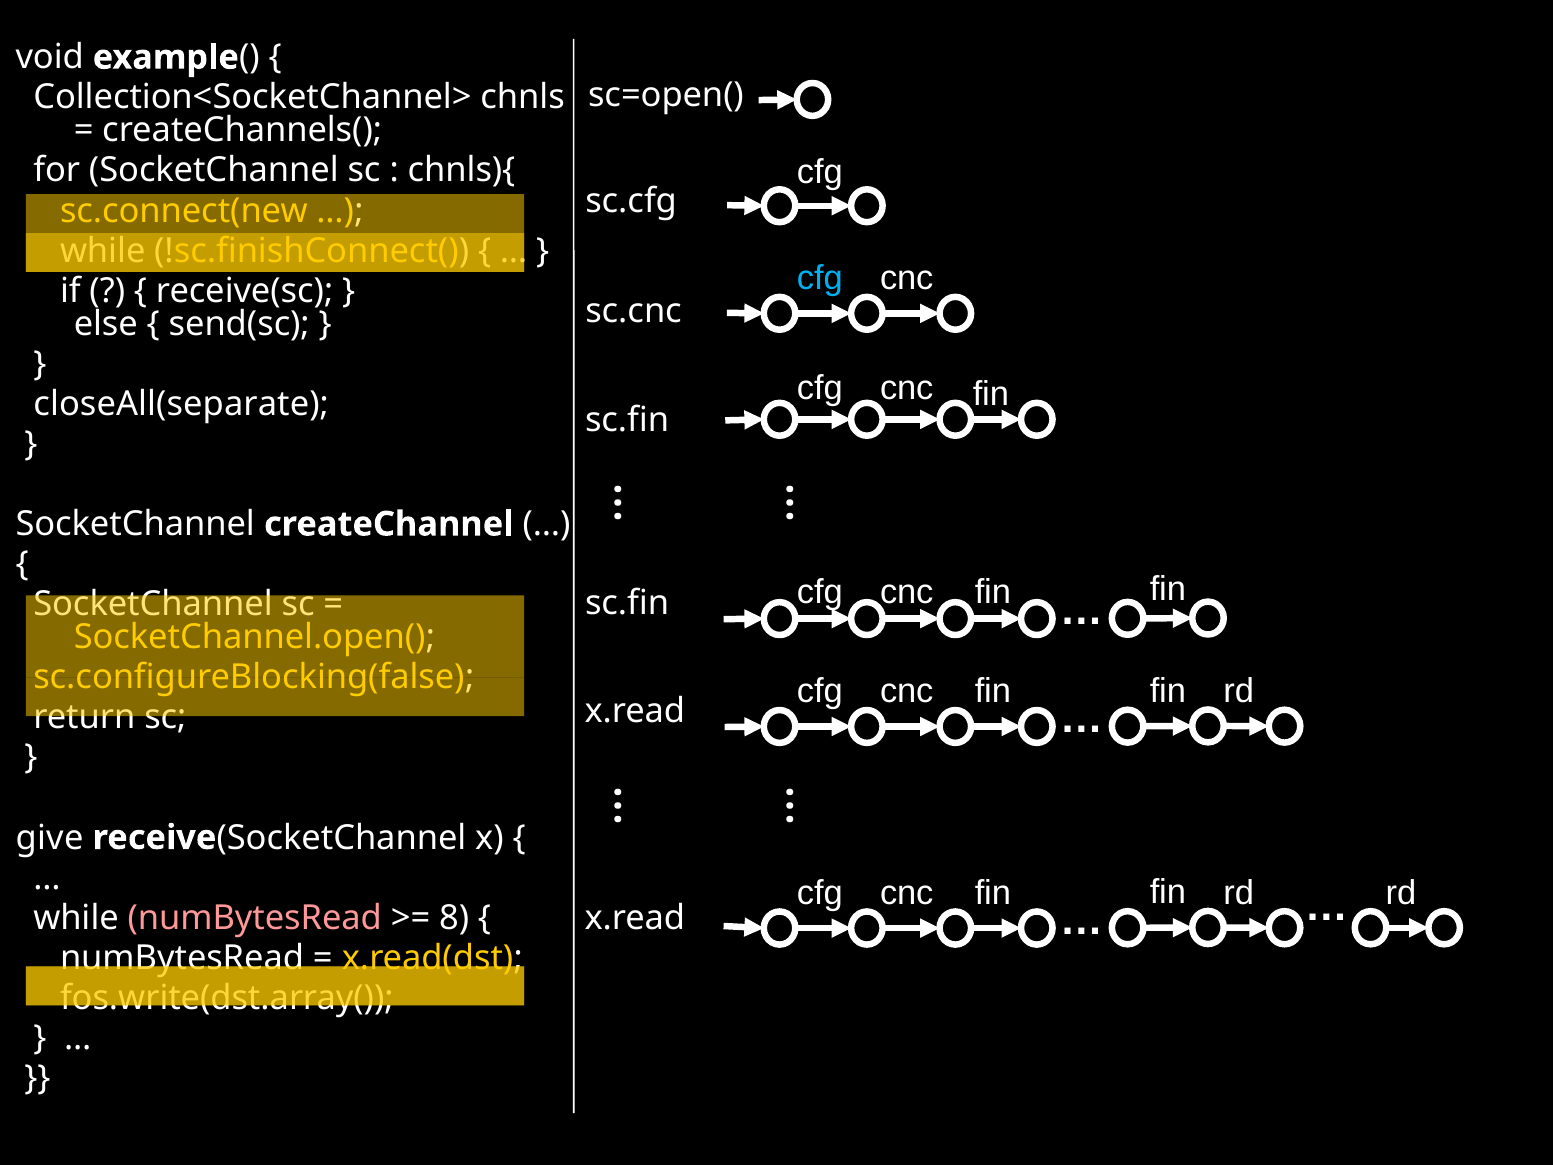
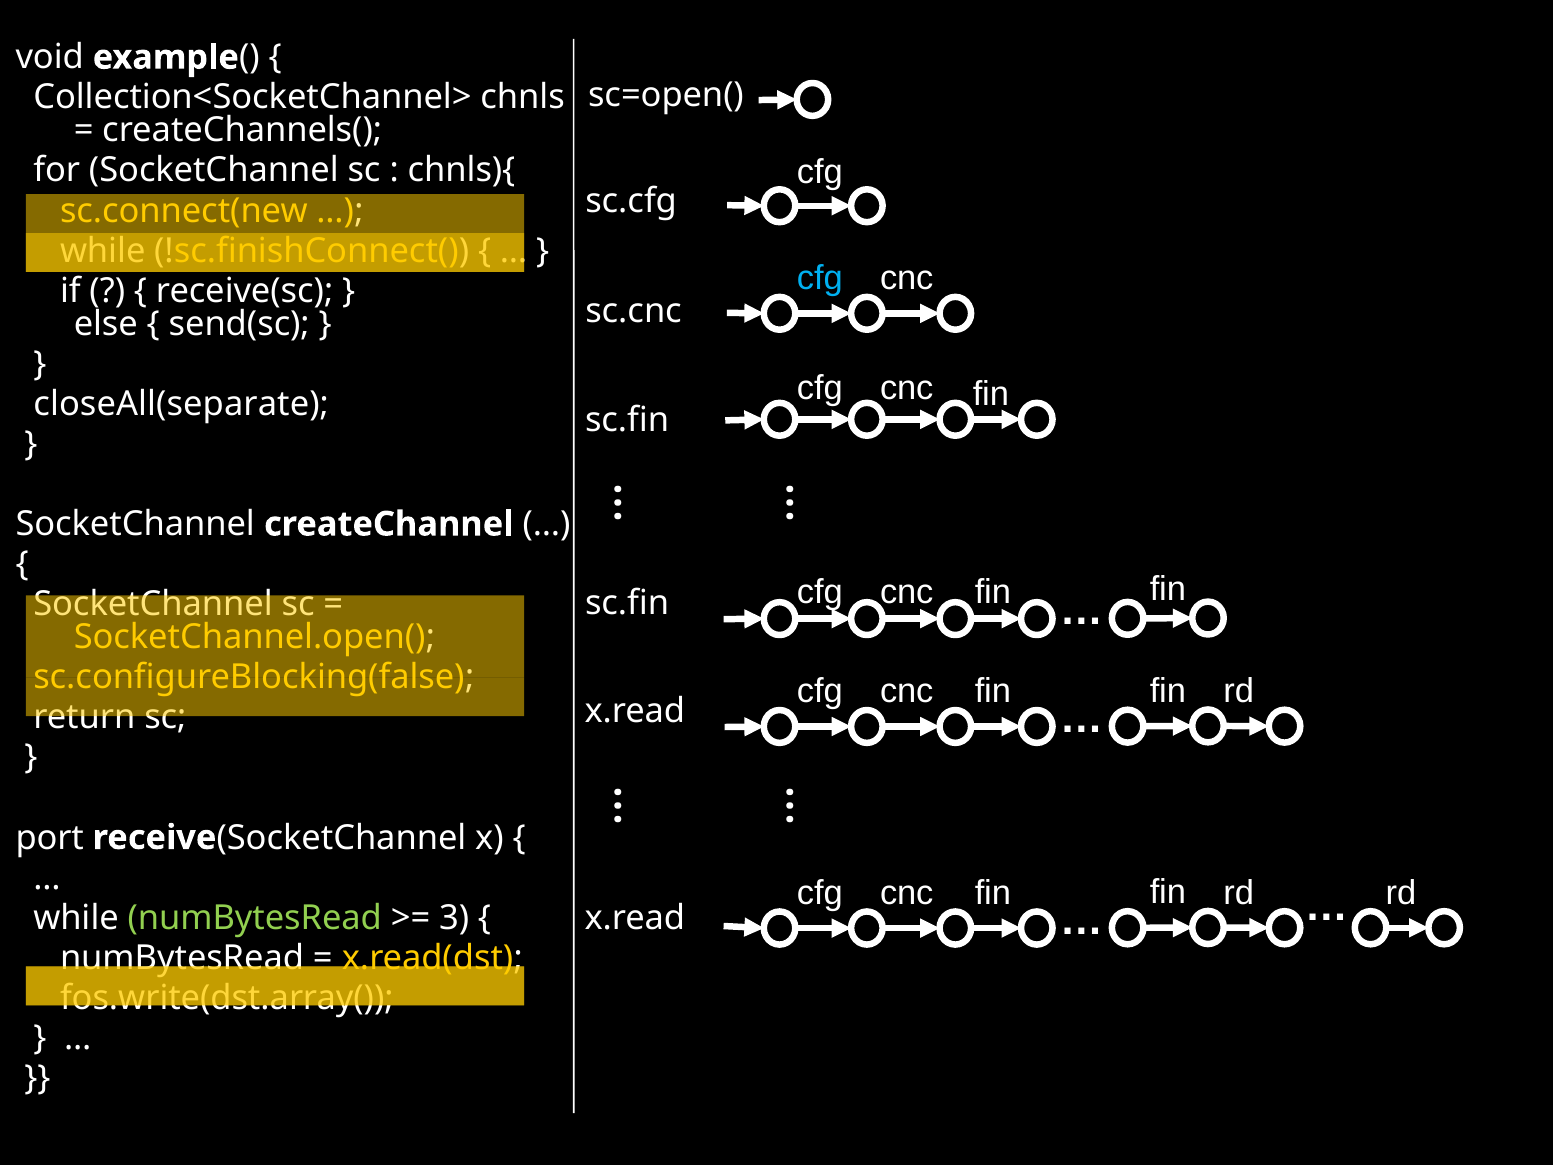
give: give -> port (50, 837)
numBytesRead colour: pink -> light green (255, 918)
8: 8 -> 3 (454, 918)
